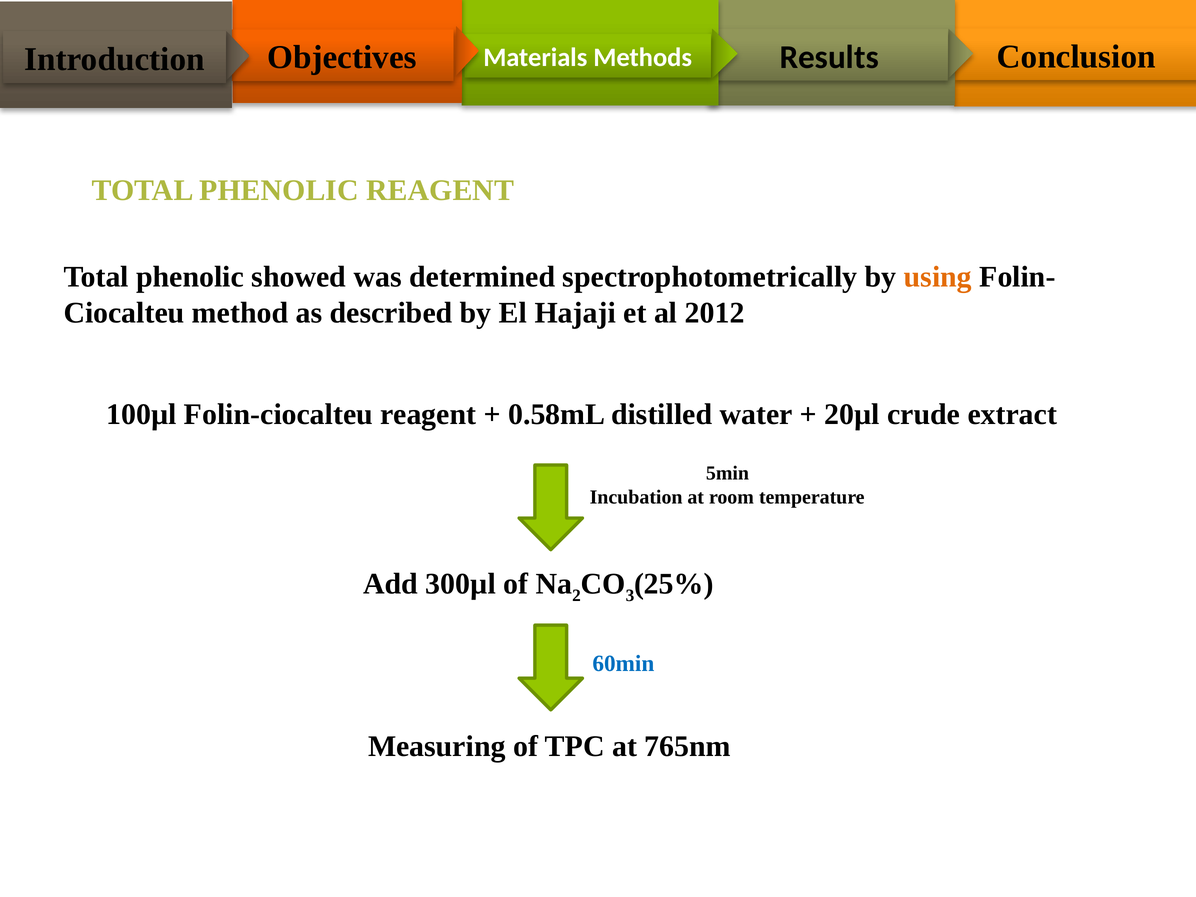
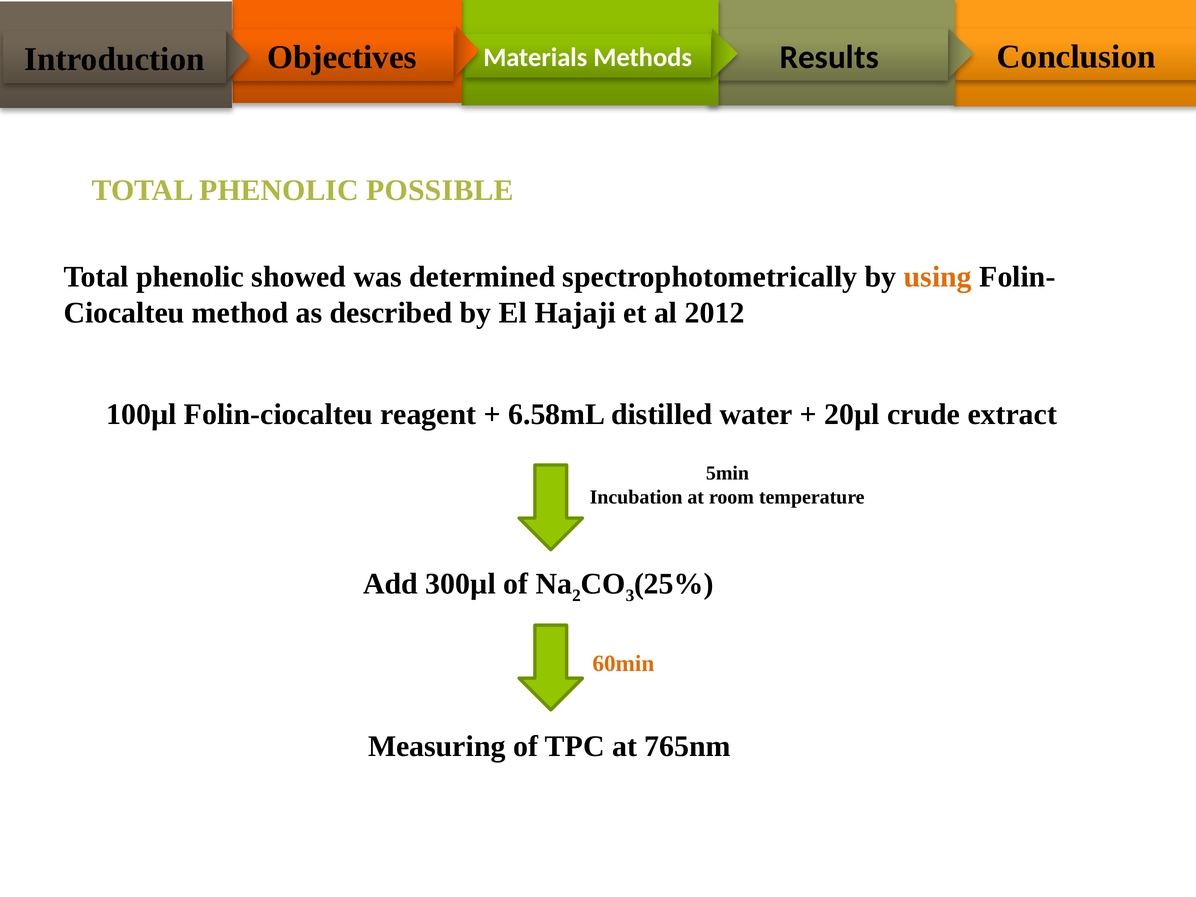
PHENOLIC REAGENT: REAGENT -> POSSIBLE (440, 191)
0.58mL: 0.58mL -> 6.58mL (557, 414)
60min colour: blue -> orange (623, 664)
